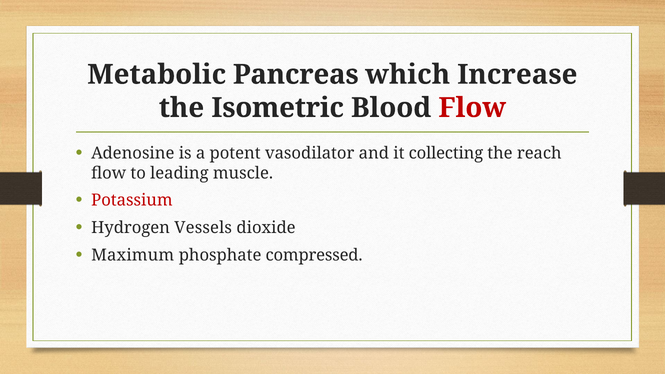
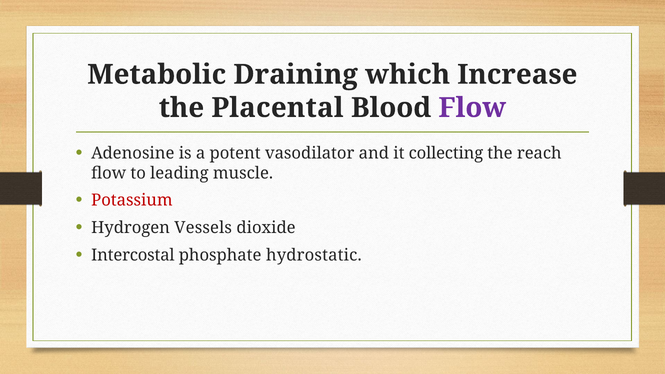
Pancreas: Pancreas -> Draining (296, 75)
Isometric: Isometric -> Placental (277, 108)
Flow colour: red -> purple (472, 108)
Maximum: Maximum -> Intercostal (133, 255)
compressed: compressed -> hydrostatic (314, 255)
